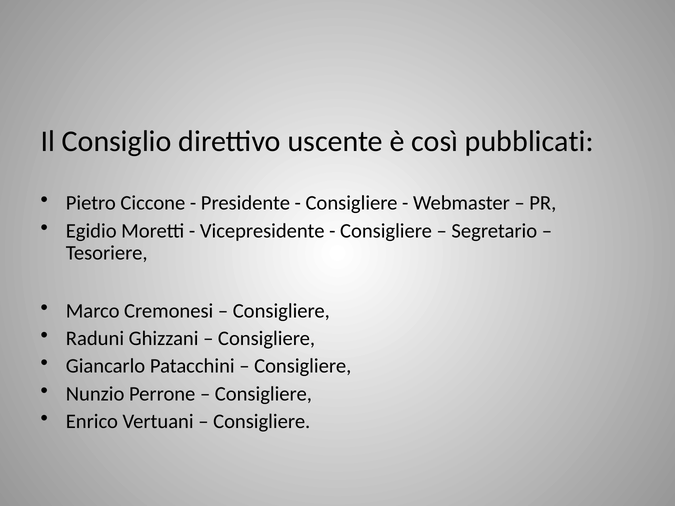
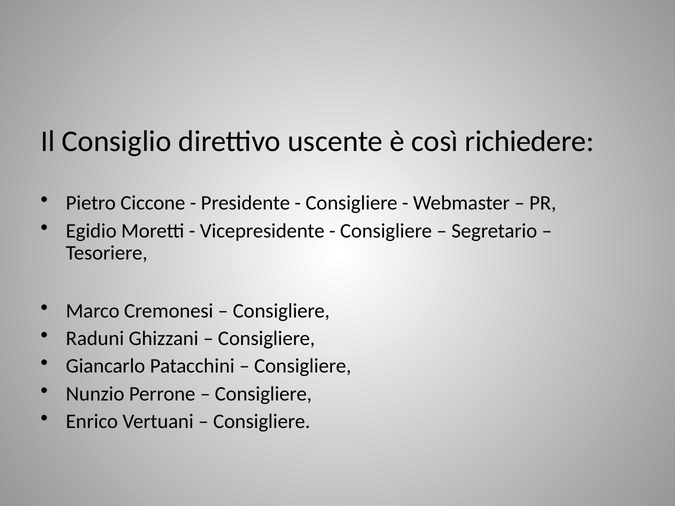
pubblicati: pubblicati -> richiedere (529, 142)
